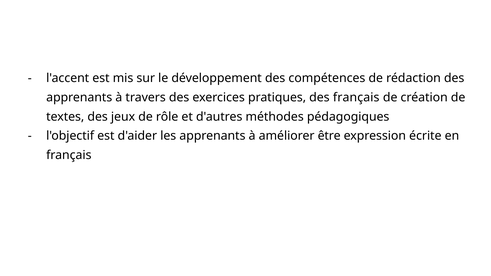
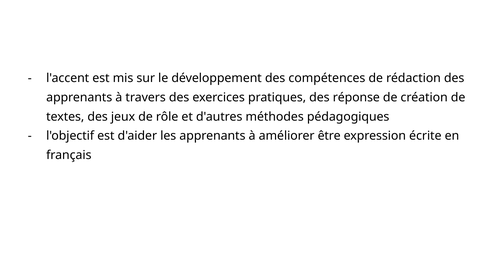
des français: français -> réponse (356, 98)
